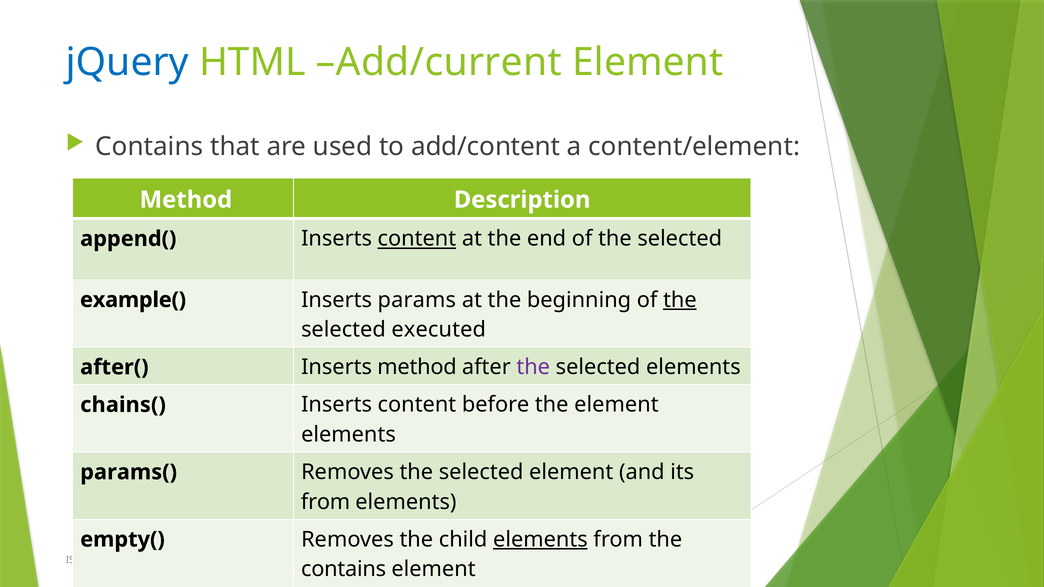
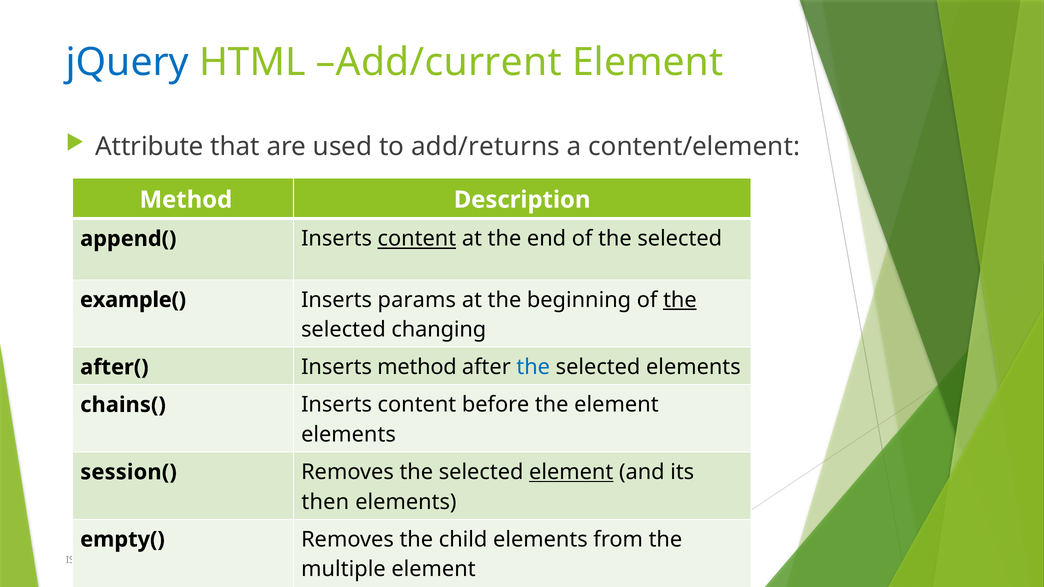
Contains: Contains -> Attribute (149, 147)
add/content: add/content -> add/returns (485, 147)
executed: executed -> changing (439, 330)
the colour: purple -> blue (533, 367)
params(: params( -> session( (129, 472)
element underline: none -> present (571, 472)
from: from -> then (325, 502)
elements underline: present -> none (540, 540)
contains: contains -> multiple (343, 569)
